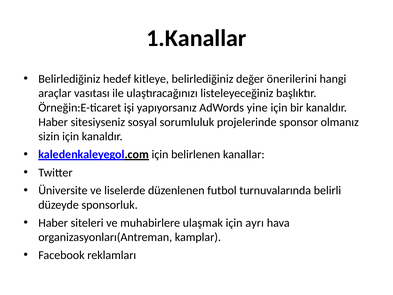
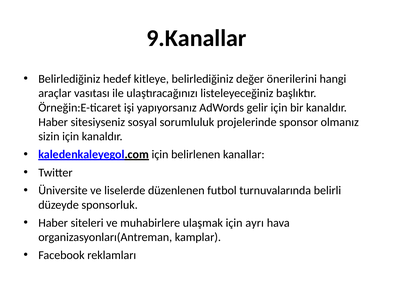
1.Kanallar: 1.Kanallar -> 9.Kanallar (196, 38)
yine: yine -> gelir (257, 108)
